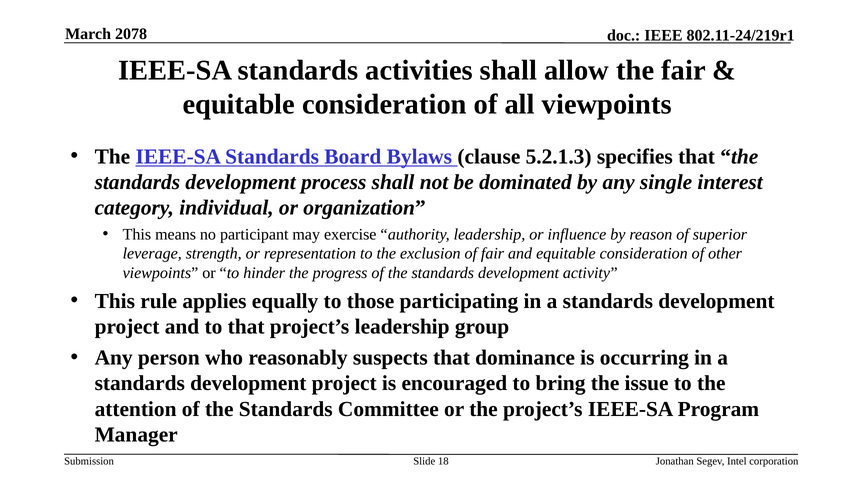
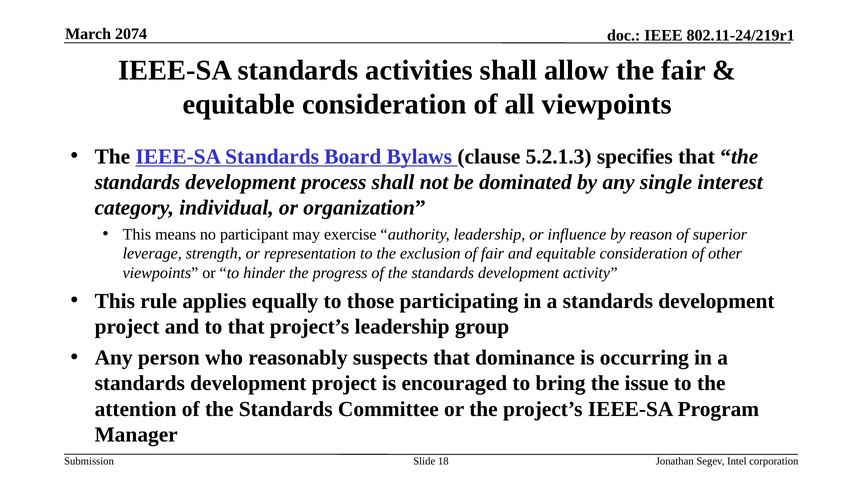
2078: 2078 -> 2074 (131, 34)
